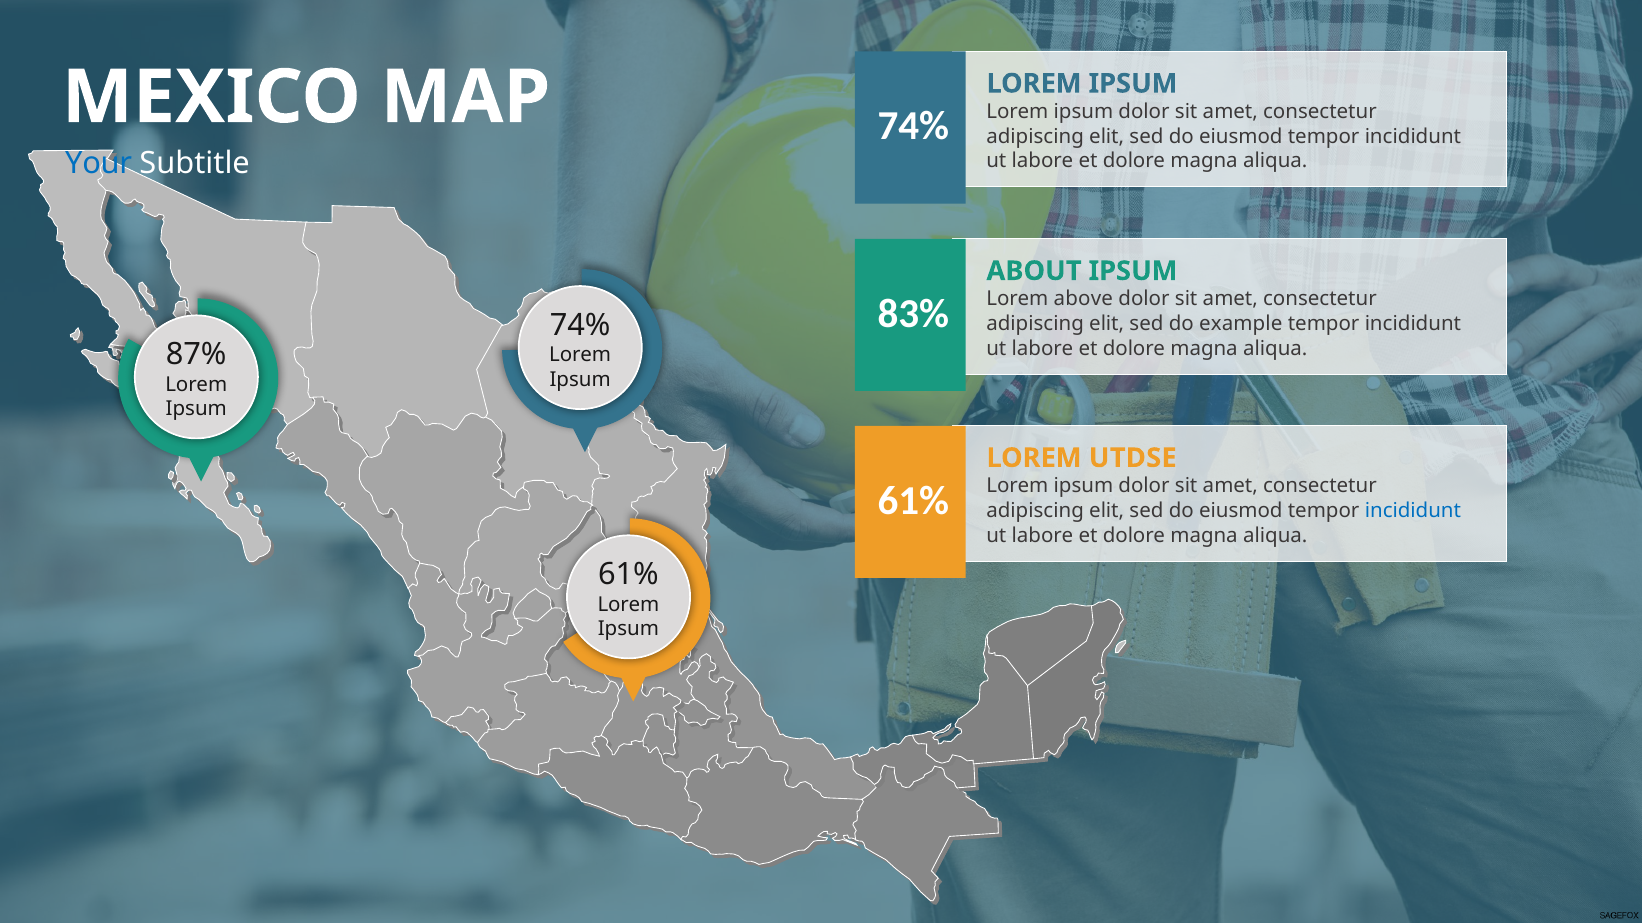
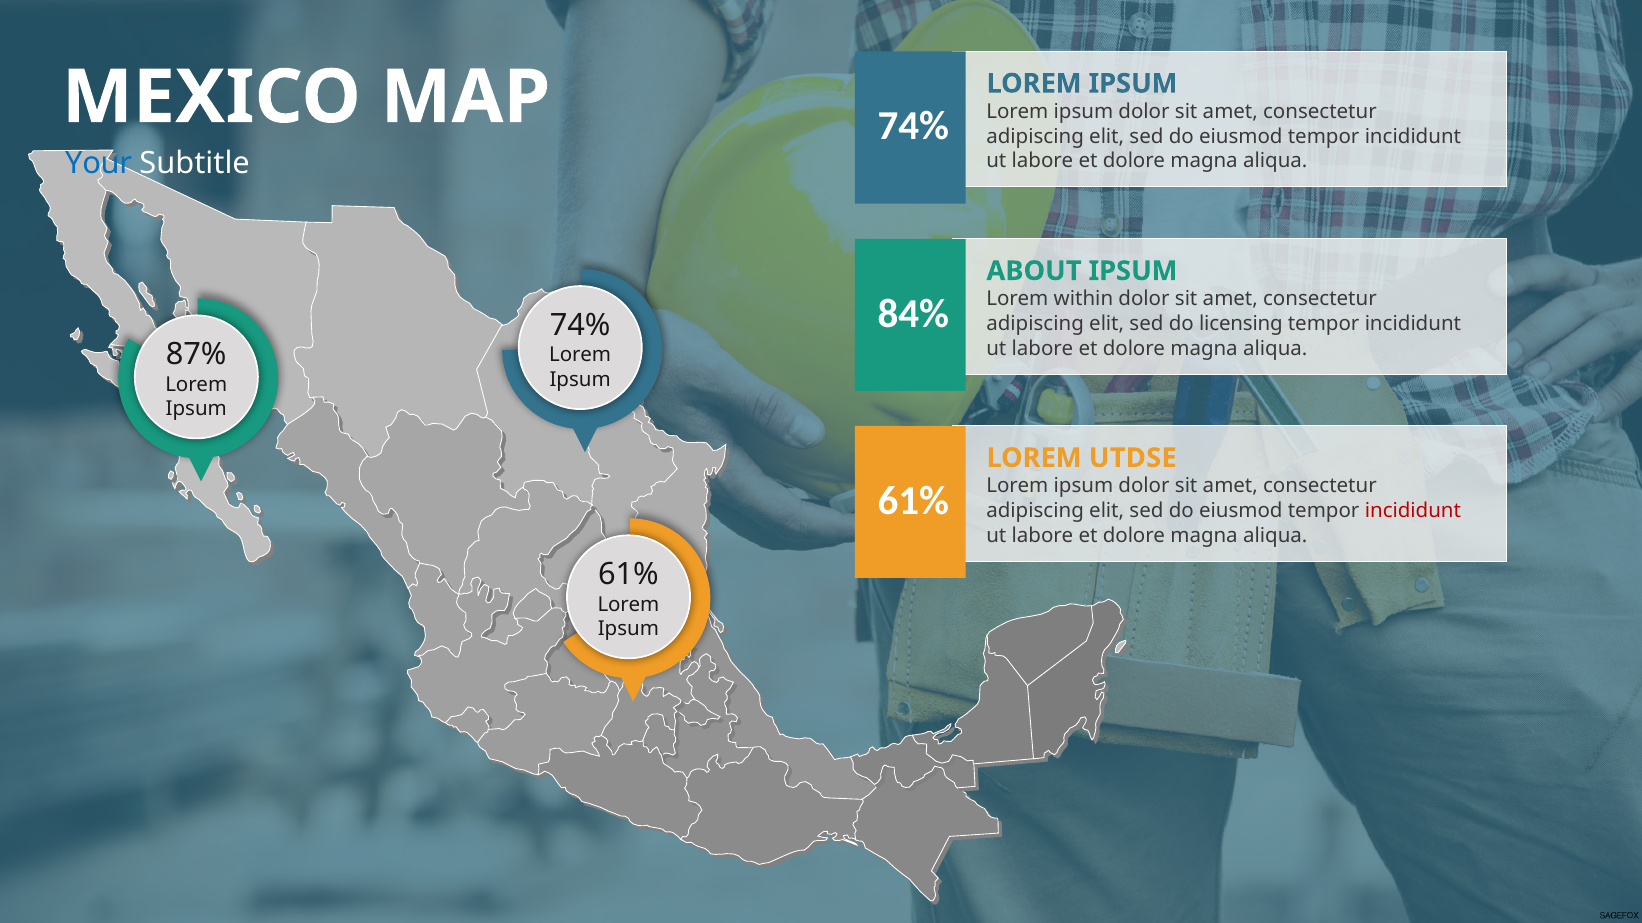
above: above -> within (1083, 299)
83%: 83% -> 84% (913, 314)
example: example -> licensing (1241, 324)
incididunt colour: blue -> red (1413, 511)
